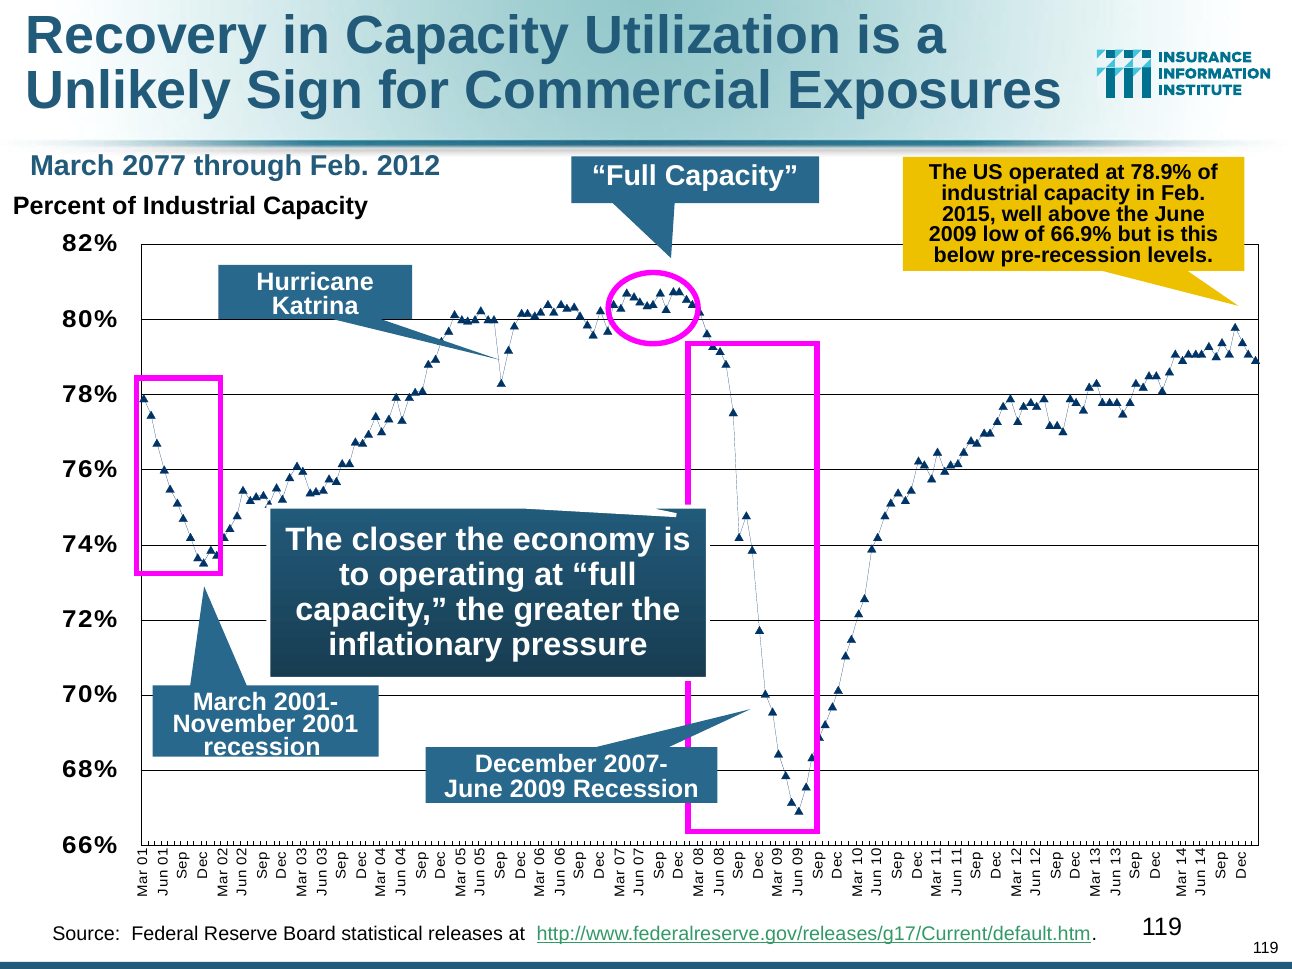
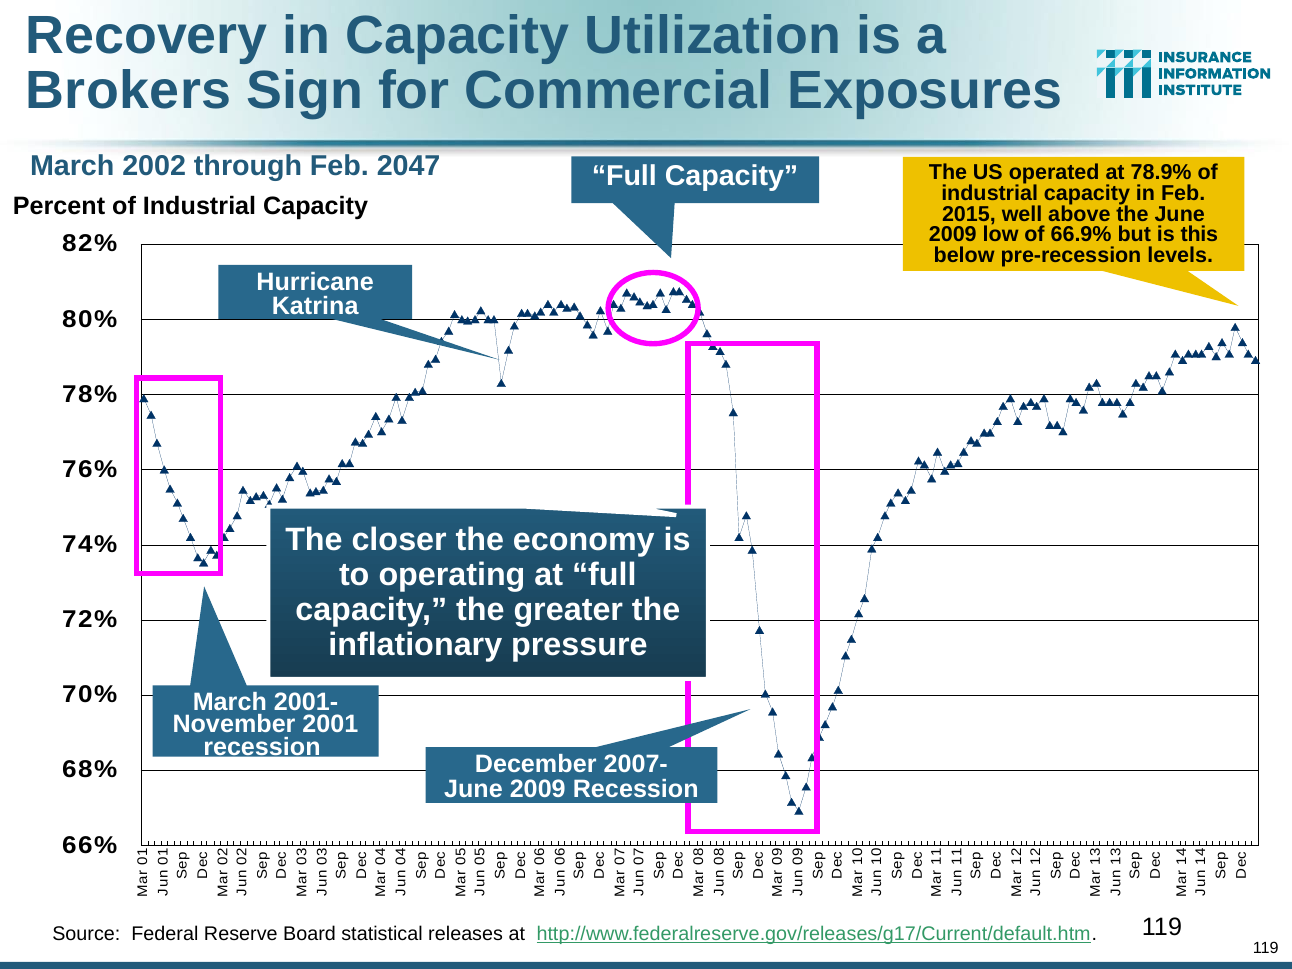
Unlikely: Unlikely -> Brokers (128, 90)
2077: 2077 -> 2002 (154, 166)
2012: 2012 -> 2047 (409, 166)
